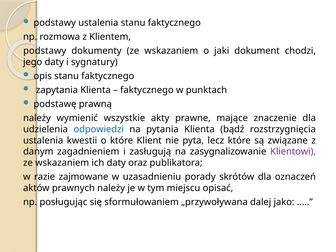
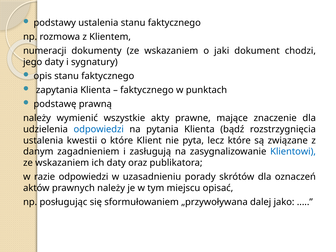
podstawy: podstawy -> numeracji (45, 51)
Klientowi colour: purple -> blue (293, 152)
razie zajmowane: zajmowane -> odpowiedzi (84, 177)
